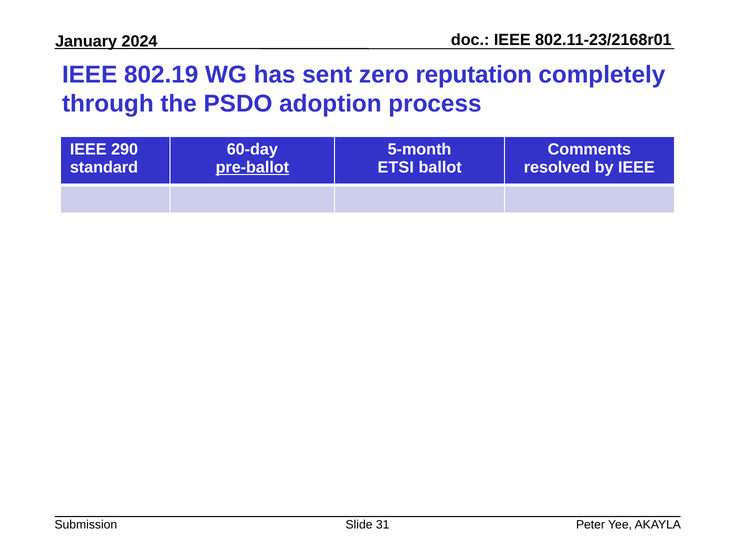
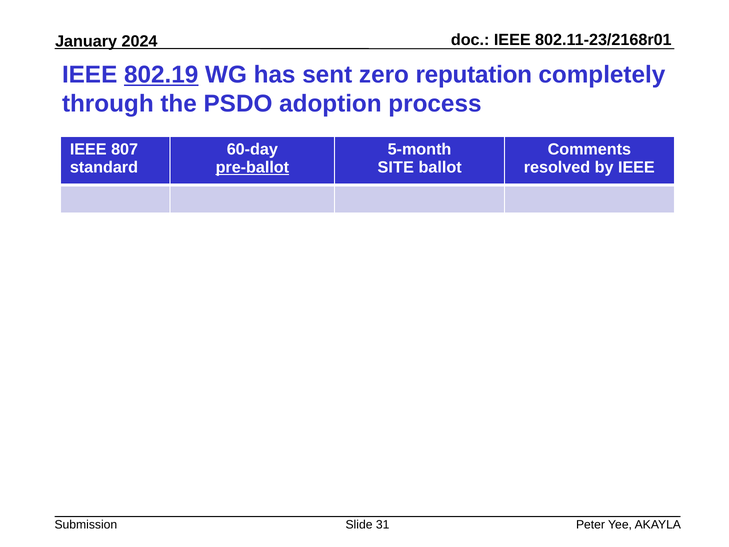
802.19 underline: none -> present (161, 75)
290: 290 -> 807 (125, 149)
ETSI: ETSI -> SITE (396, 167)
